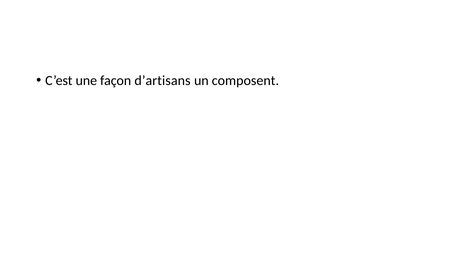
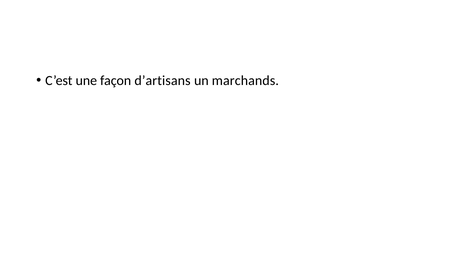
composent: composent -> marchands (245, 80)
